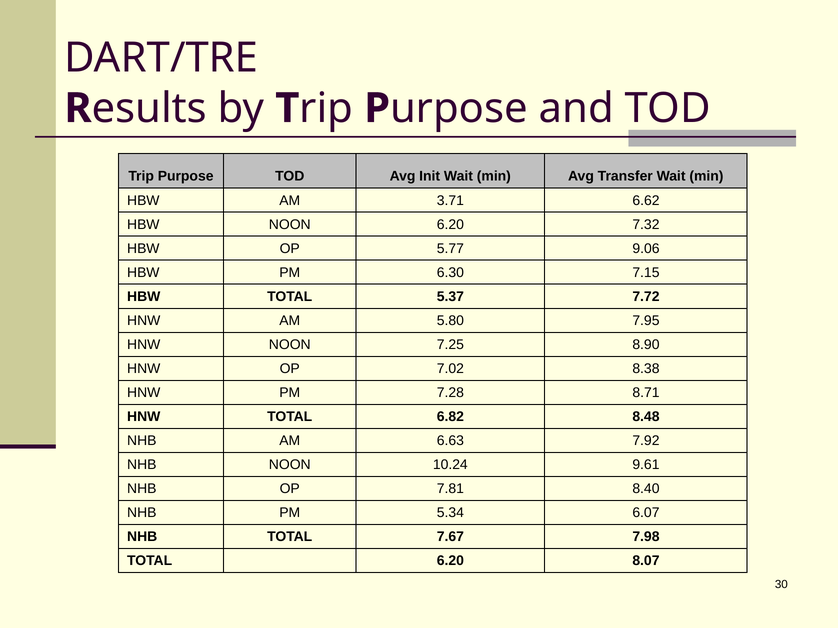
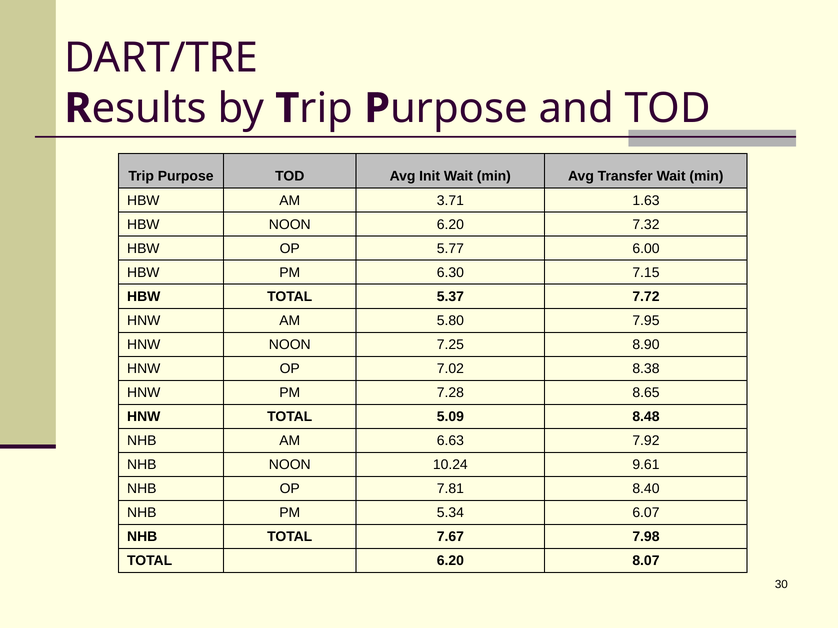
6.62: 6.62 -> 1.63 (646, 201)
9.06: 9.06 -> 6.00 (646, 249)
8.71: 8.71 -> 8.65 (646, 393)
6.82: 6.82 -> 5.09 (450, 417)
